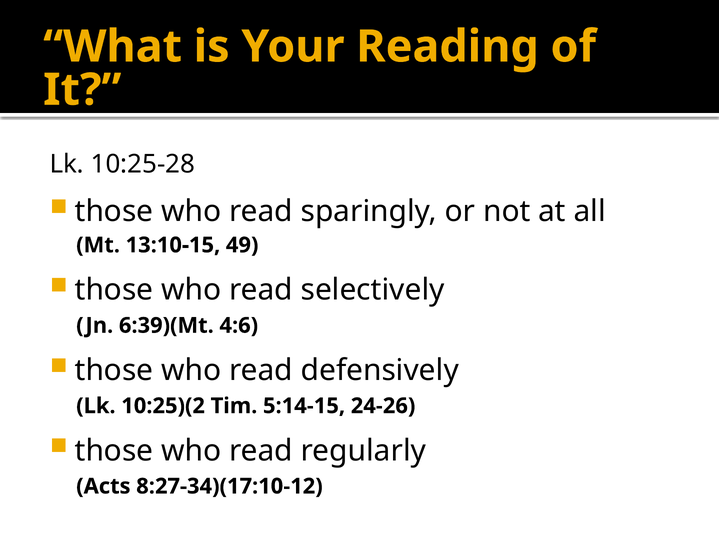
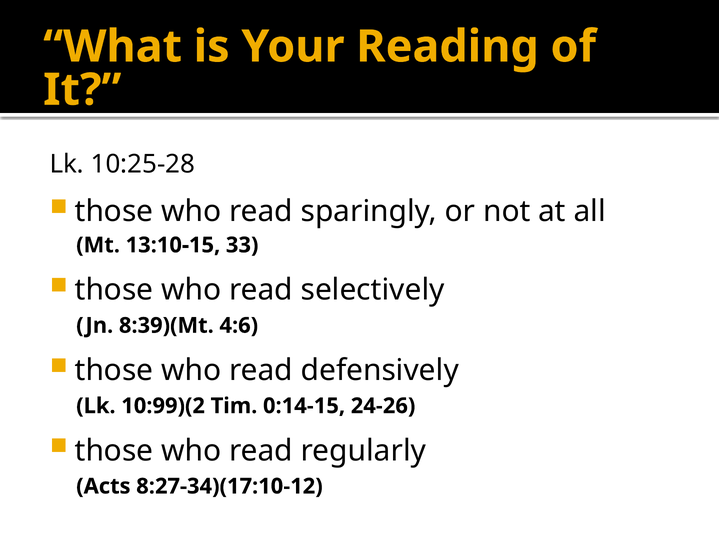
49: 49 -> 33 (242, 245)
6:39)(Mt: 6:39)(Mt -> 8:39)(Mt (166, 325)
10:25)(2: 10:25)(2 -> 10:99)(2 (163, 405)
5:14-15: 5:14-15 -> 0:14-15 (304, 405)
